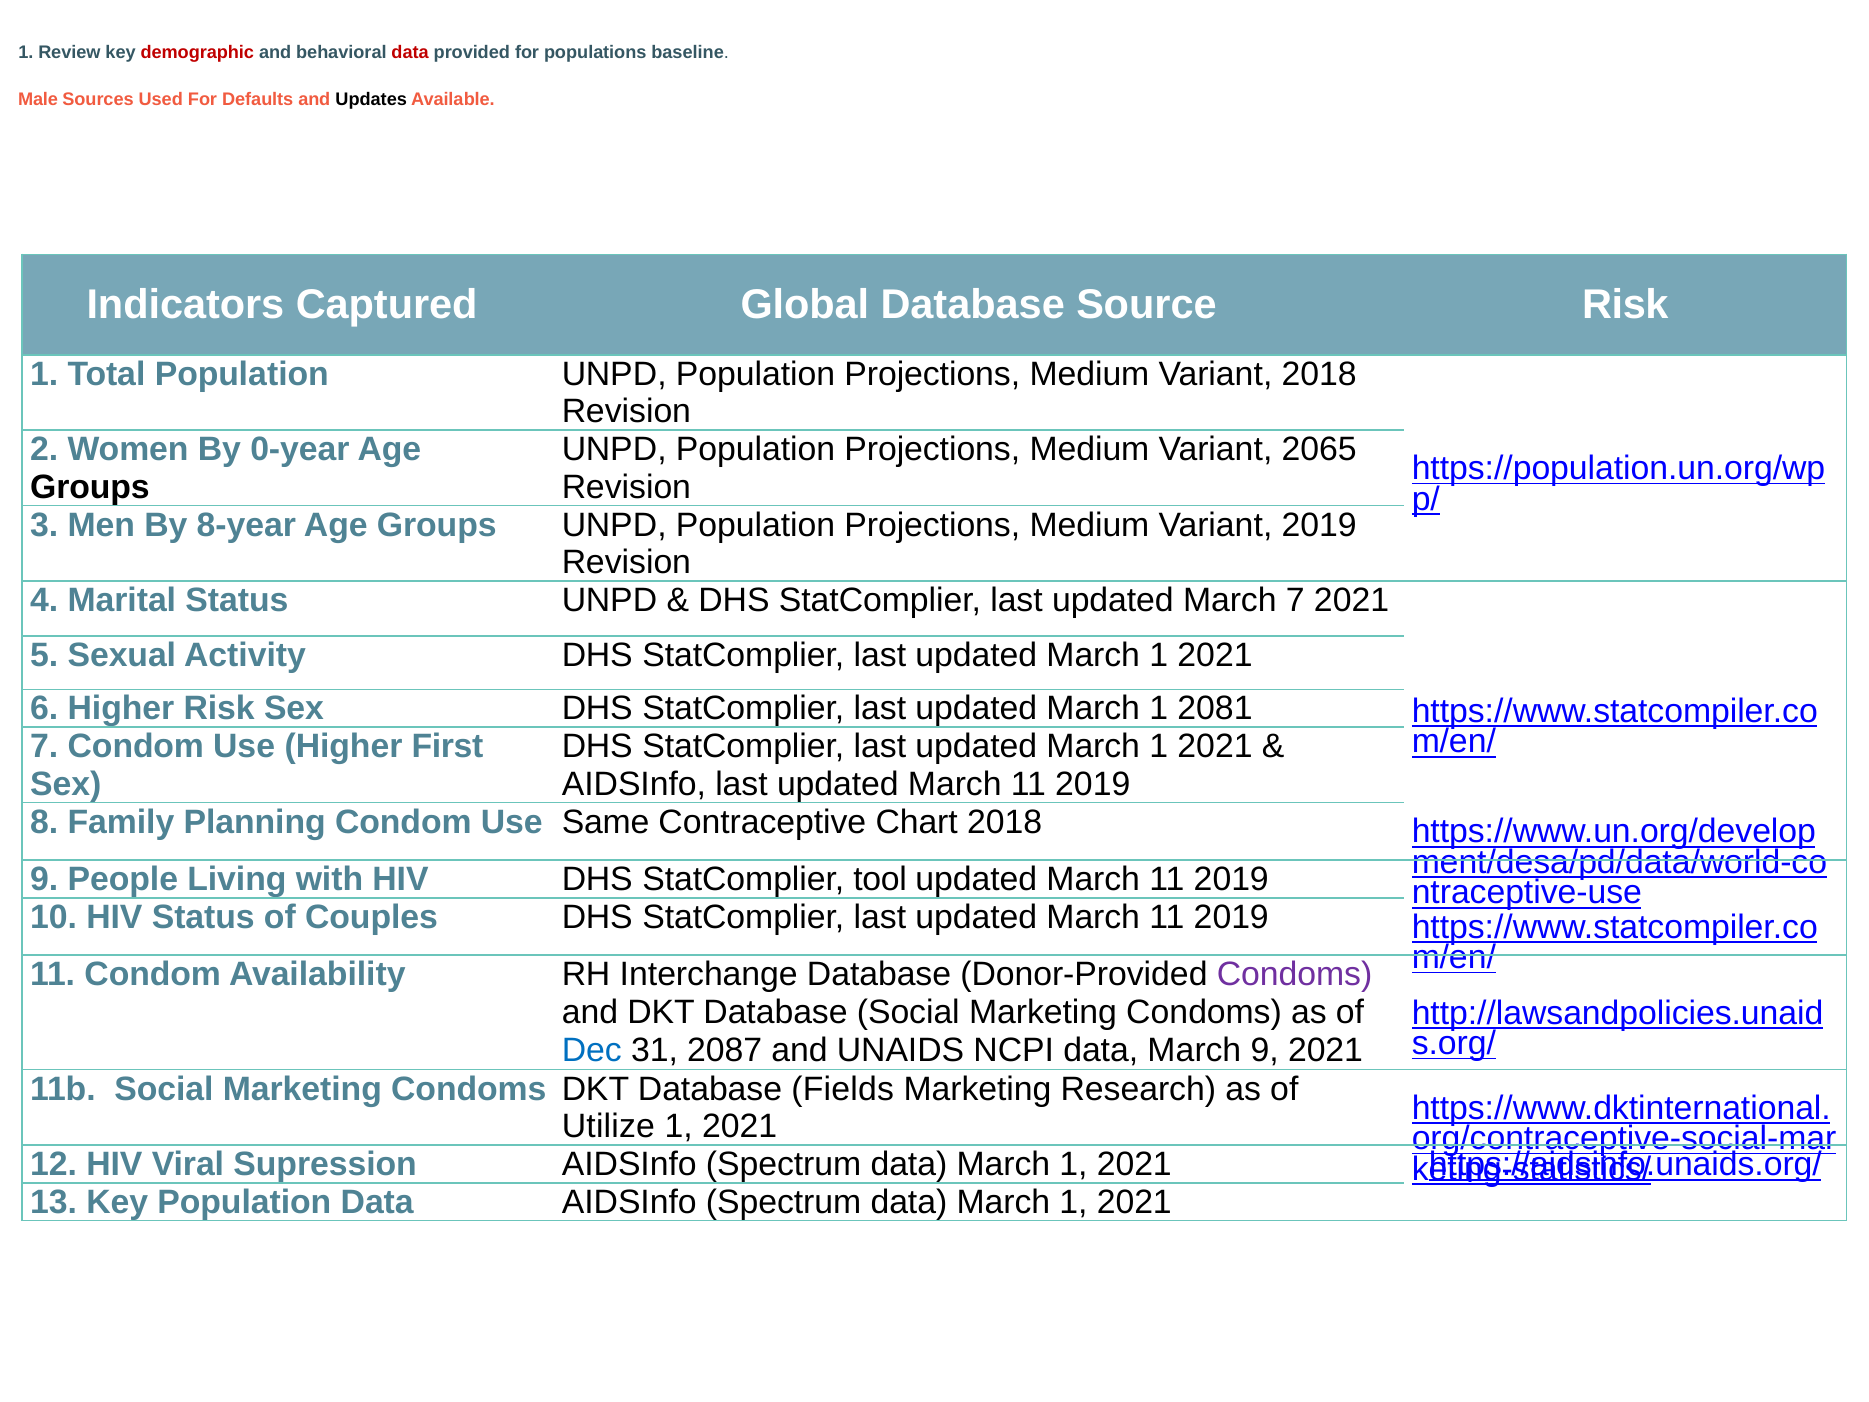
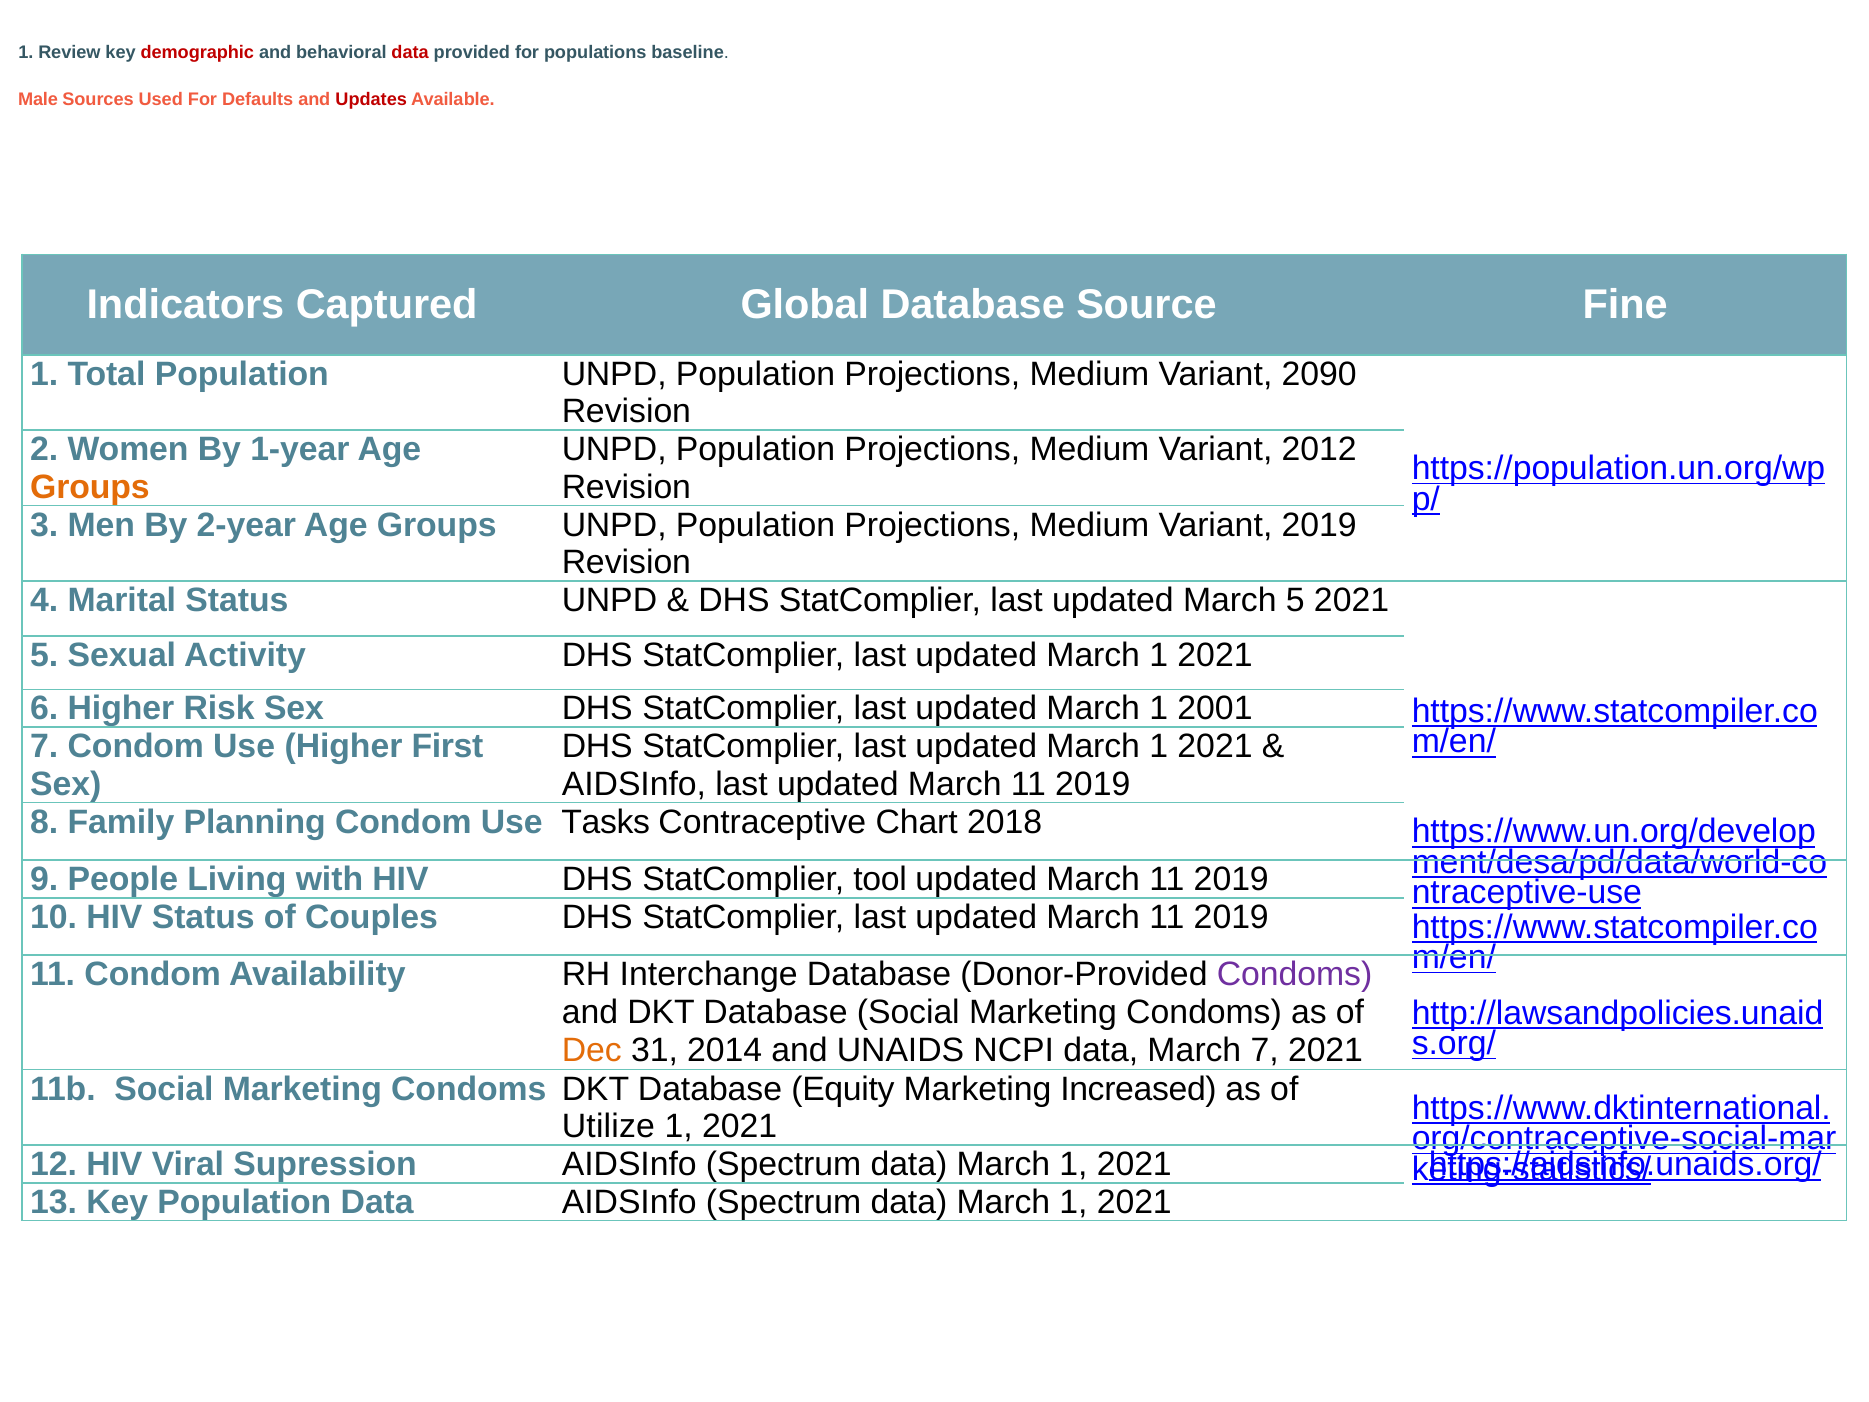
Updates colour: black -> red (371, 99)
Source Risk: Risk -> Fine (1625, 305)
Variant 2018: 2018 -> 2090 (1319, 374)
0-year: 0-year -> 1-year (300, 449)
2065: 2065 -> 2012 (1319, 449)
Groups colour: black -> orange (90, 487)
8-year: 8-year -> 2-year (246, 525)
March 7: 7 -> 5 (1295, 600)
2081: 2081 -> 2001 (1215, 709)
Same: Same -> Tasks (606, 822)
Dec colour: blue -> orange (592, 1050)
2087: 2087 -> 2014 (725, 1050)
March 9: 9 -> 7 (1265, 1050)
Fields: Fields -> Equity (843, 1089)
Research: Research -> Increased (1138, 1089)
